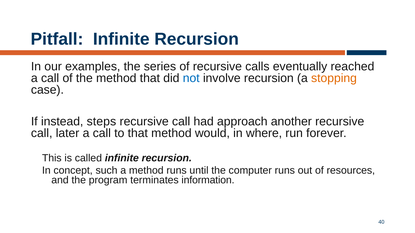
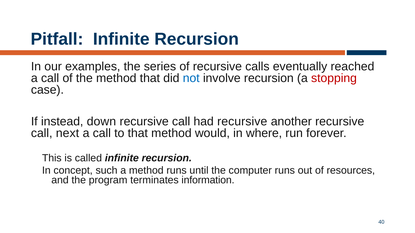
stopping colour: orange -> red (334, 78)
steps: steps -> down (101, 122)
had approach: approach -> recursive (242, 122)
later: later -> next (68, 133)
